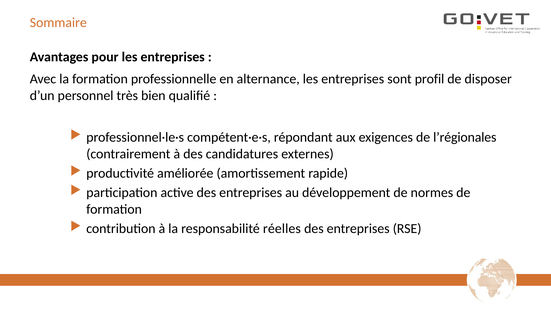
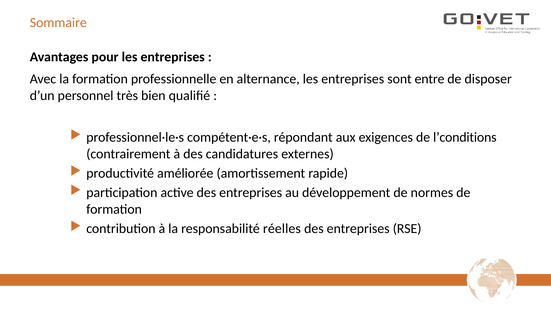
profil: profil -> entre (430, 79)
l’régionales: l’régionales -> l’conditions (465, 137)
